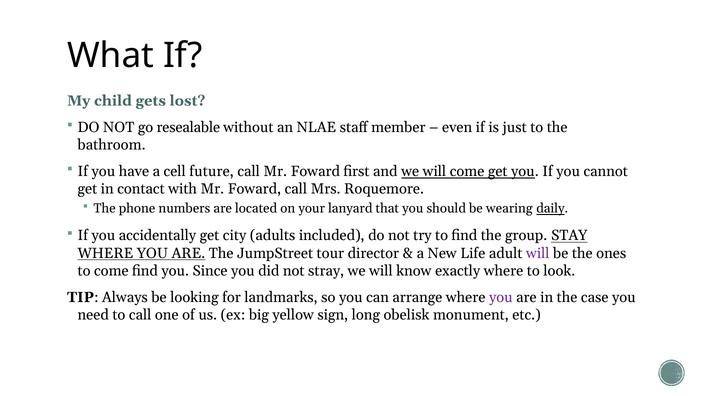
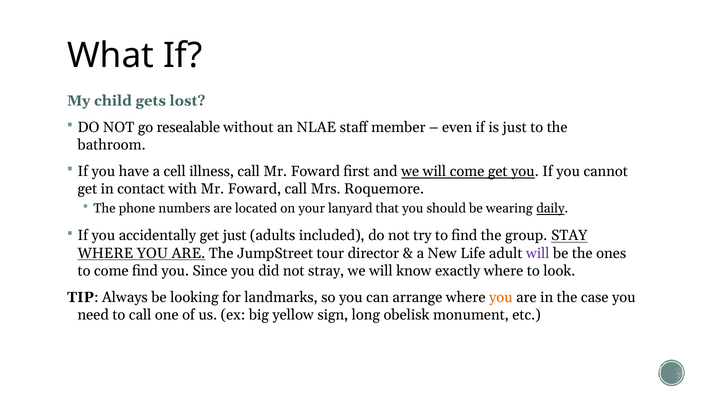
future: future -> illness (212, 171)
get city: city -> just (235, 236)
you colour: purple -> orange (501, 297)
